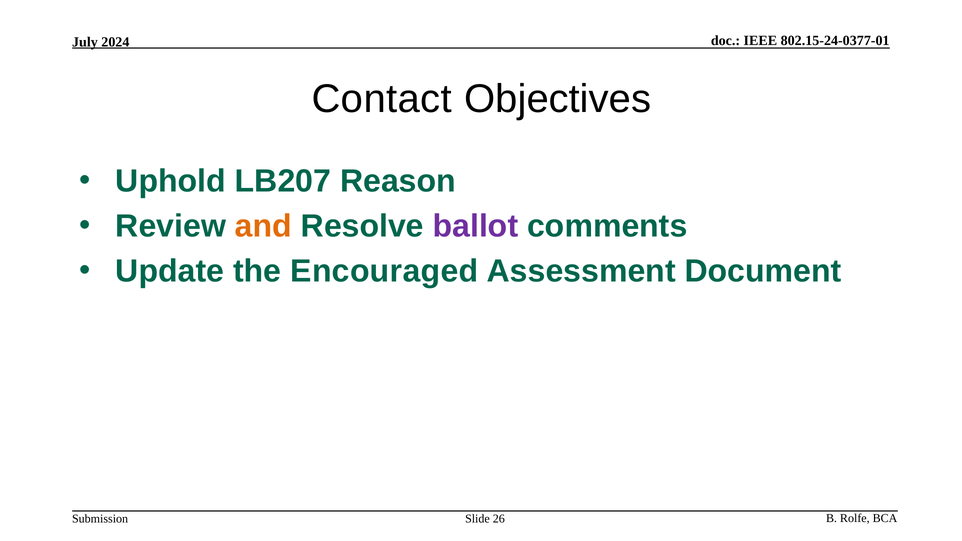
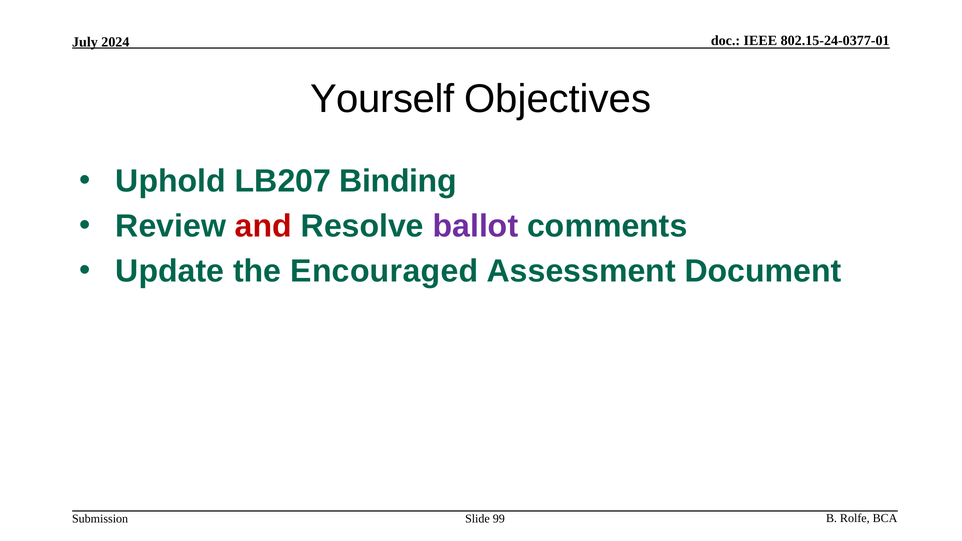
Contact: Contact -> Yourself (382, 99)
Reason: Reason -> Binding (398, 181)
and colour: orange -> red (263, 226)
26: 26 -> 99 (499, 519)
